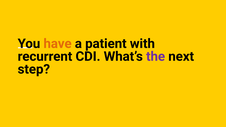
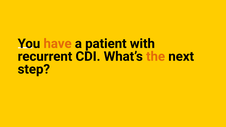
the colour: purple -> orange (156, 56)
